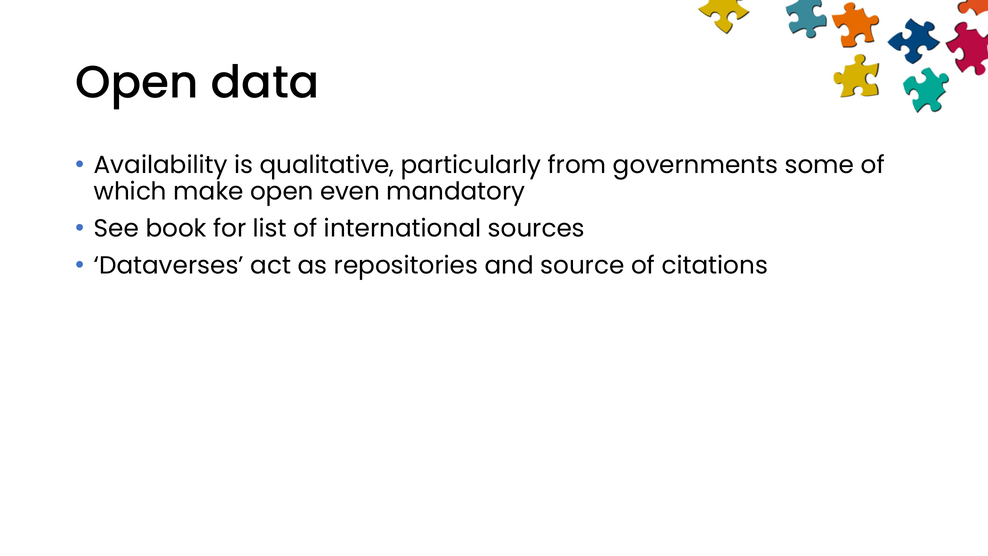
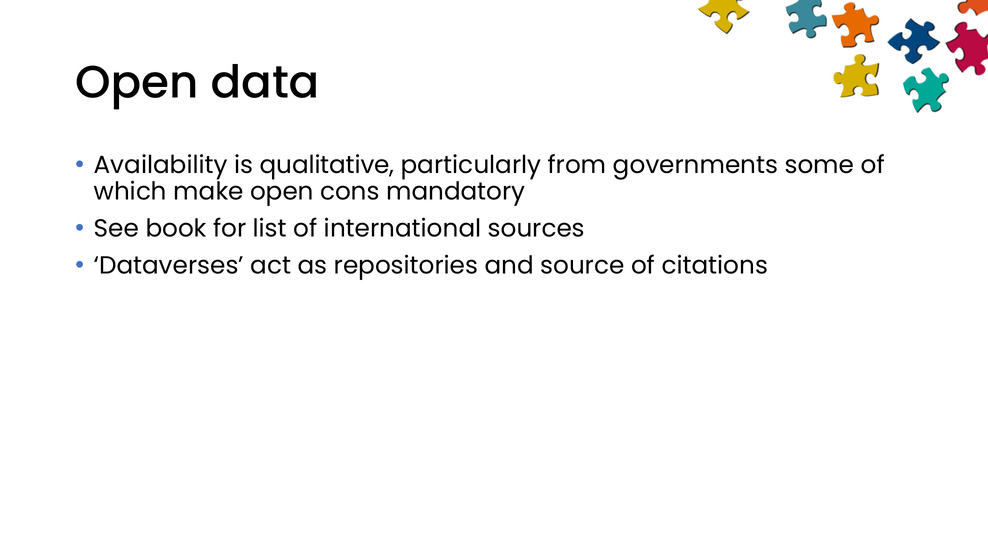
even: even -> cons (350, 192)
